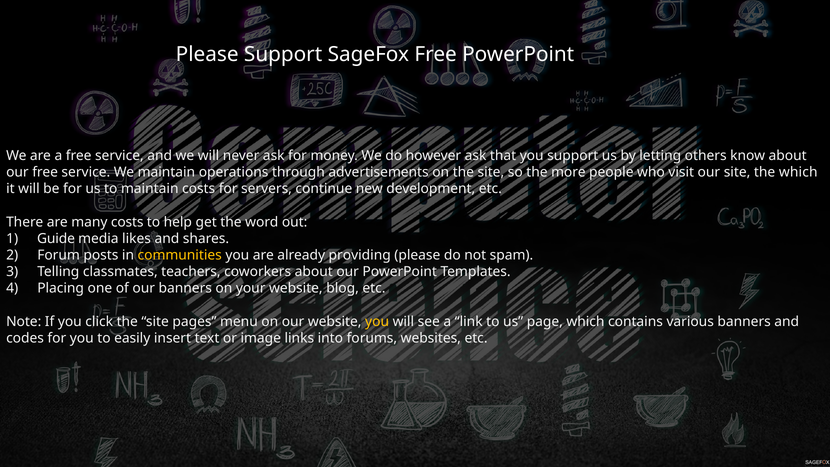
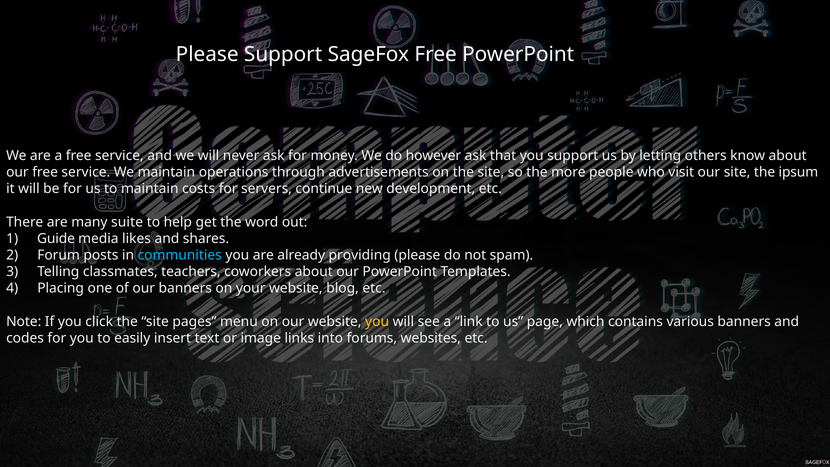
the which: which -> ipsum (798, 172)
many costs: costs -> suite (127, 222)
communities colour: yellow -> light blue (180, 255)
